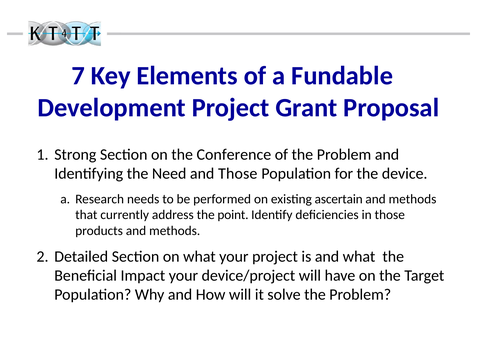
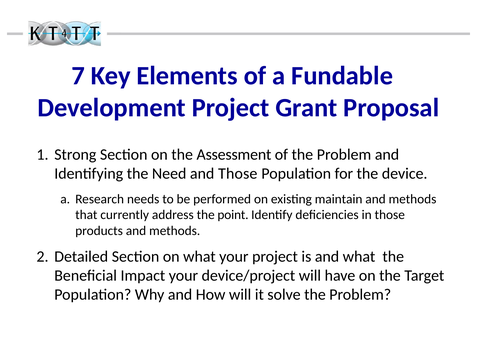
Conference: Conference -> Assessment (234, 155)
ascertain: ascertain -> maintain (339, 199)
